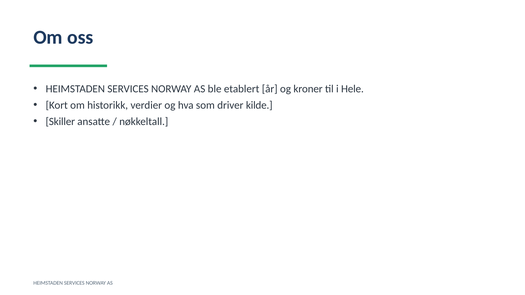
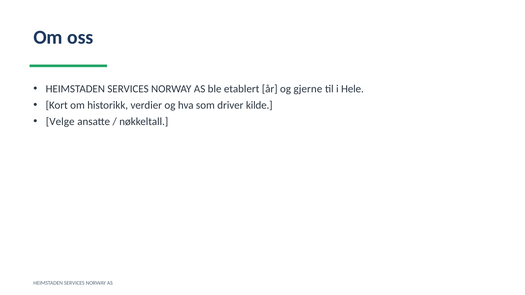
kroner: kroner -> gjerne (308, 89)
Skiller: Skiller -> Velge (60, 122)
